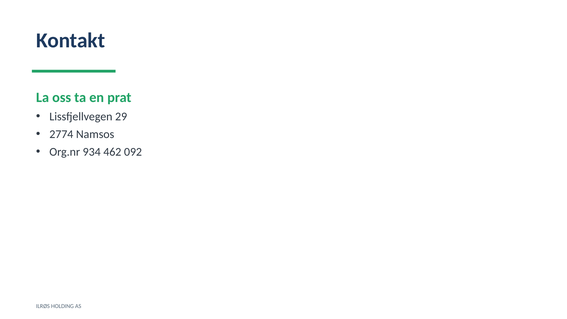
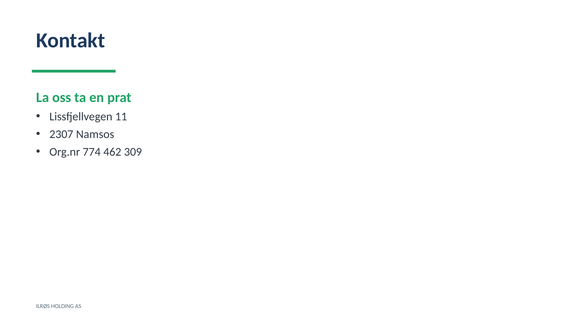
29: 29 -> 11 (121, 117)
2774: 2774 -> 2307 (61, 134)
934: 934 -> 774 (92, 152)
092: 092 -> 309 (133, 152)
